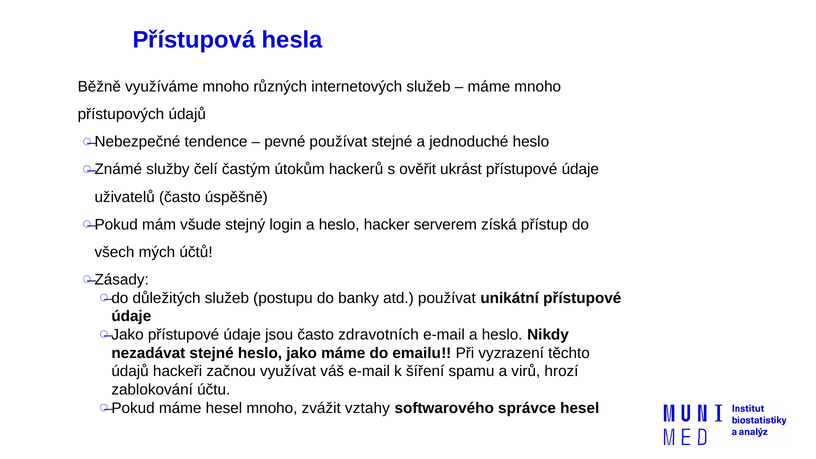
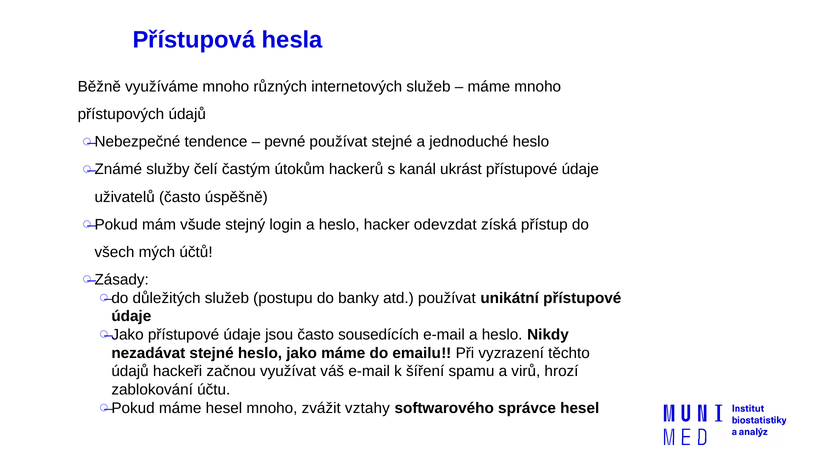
ověřit: ověřit -> kanál (418, 169)
serverem: serverem -> odevzdat (445, 225)
zdravotních: zdravotních -> sousedících (379, 335)
